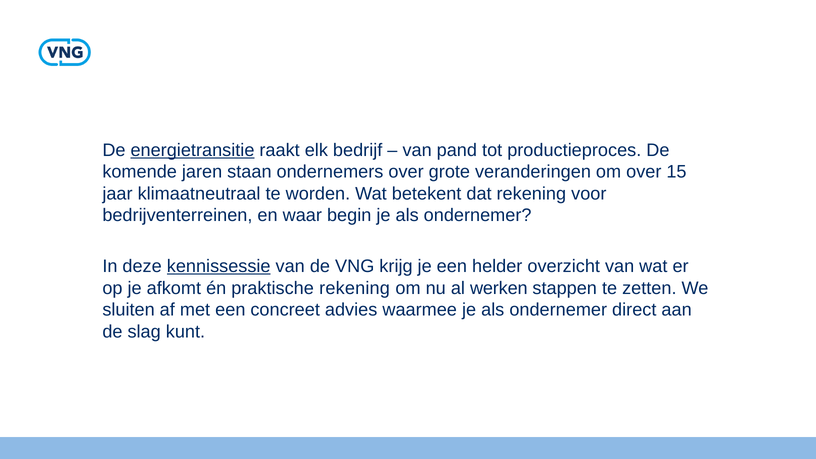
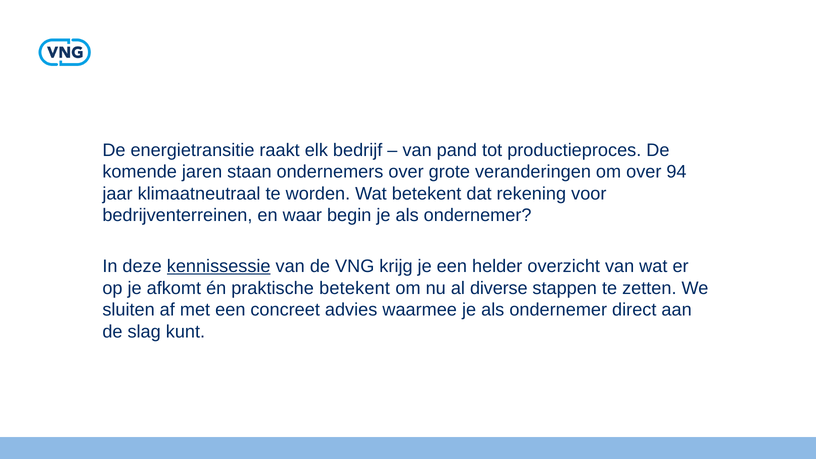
energietransitie underline: present -> none (192, 150)
15: 15 -> 94 (676, 172)
praktische rekening: rekening -> betekent (355, 288)
werken: werken -> diverse (499, 288)
